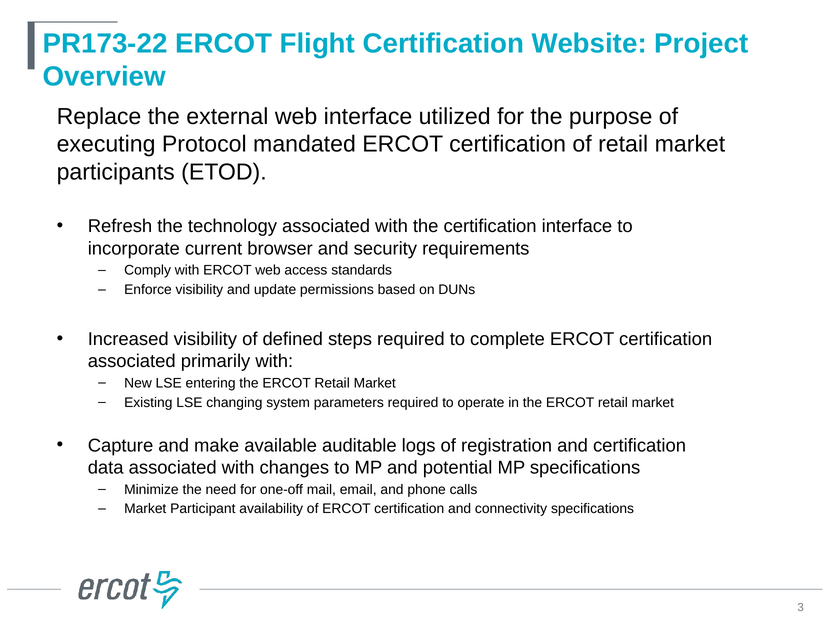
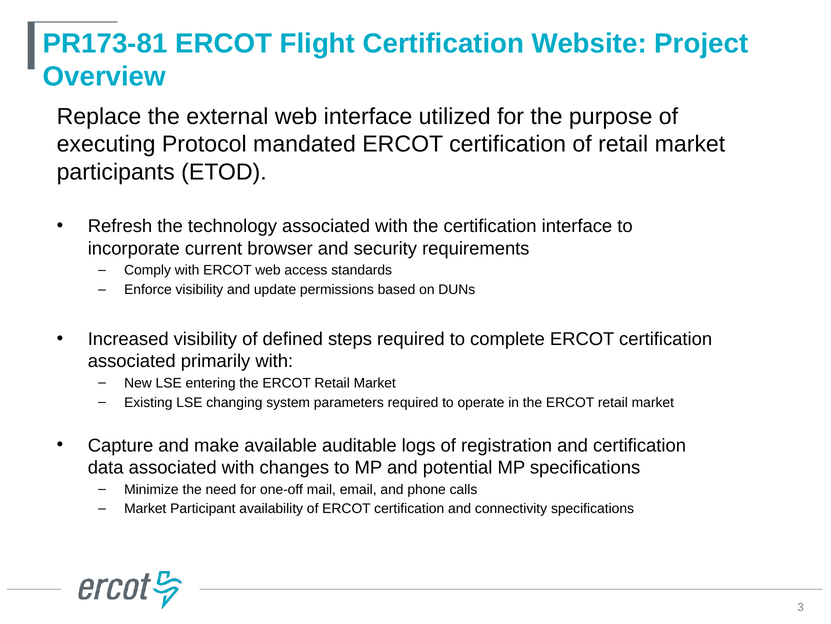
PR173-22: PR173-22 -> PR173-81 (105, 43)
